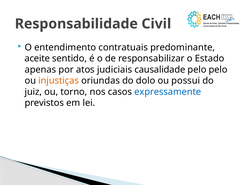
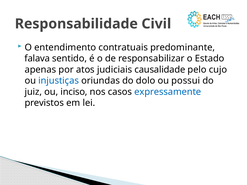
aceite: aceite -> falava (37, 59)
pelo pelo: pelo -> cujo (218, 70)
injustiças colour: orange -> blue (59, 81)
torno: torno -> inciso (74, 92)
